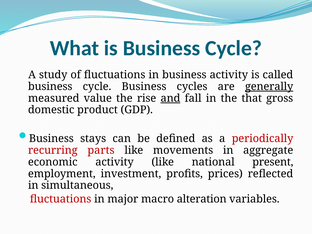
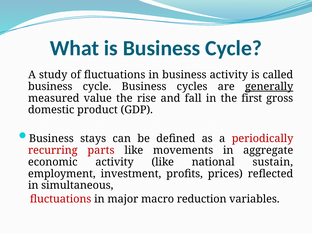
and underline: present -> none (170, 98)
that: that -> first (252, 98)
present: present -> sustain (273, 162)
alteration: alteration -> reduction (202, 199)
